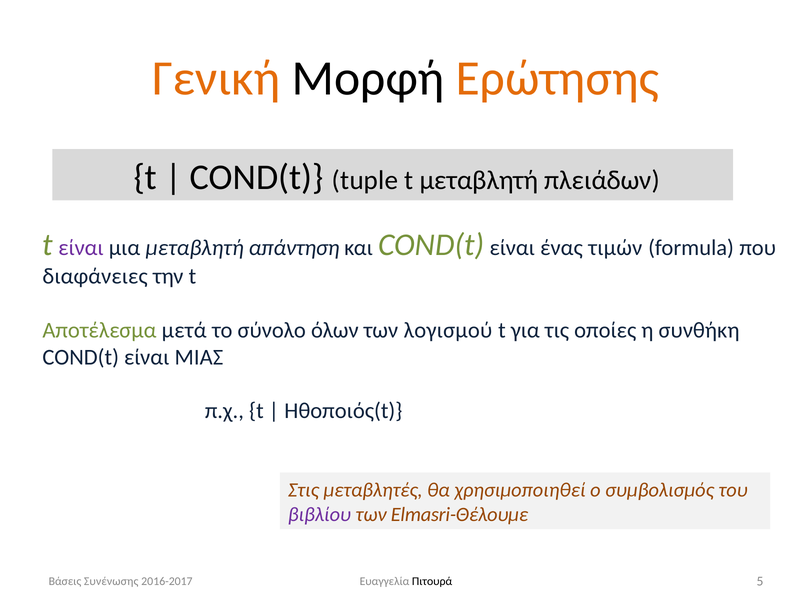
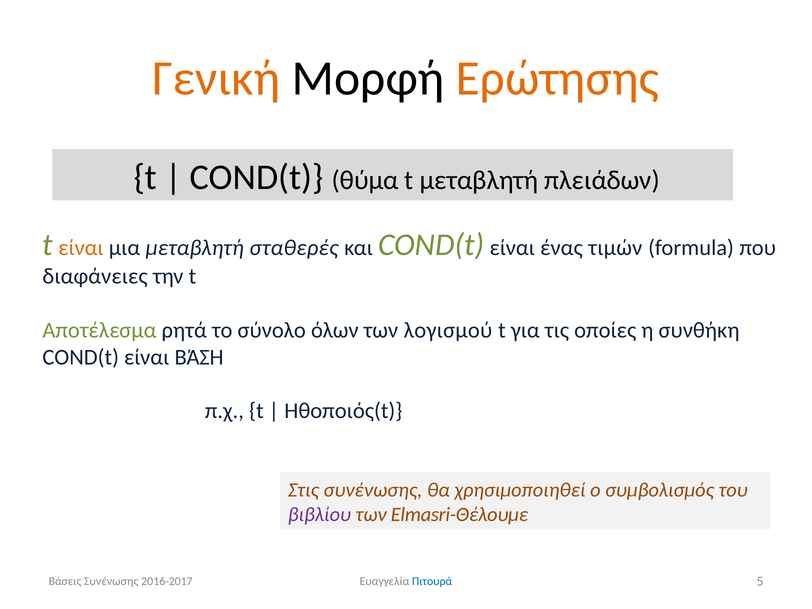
tuple: tuple -> θύμα (365, 180)
είναι colour: purple -> orange (81, 248)
απάντηση: απάντηση -> σταθερές (294, 248)
μετά: μετά -> ρητά (184, 330)
ΜΙΑΣ: ΜΙΑΣ -> ΒΆΣΗ (199, 357)
Στις μεταβλητές: μεταβλητές -> συνένωσης (373, 490)
Πιτουρά colour: black -> blue (432, 581)
